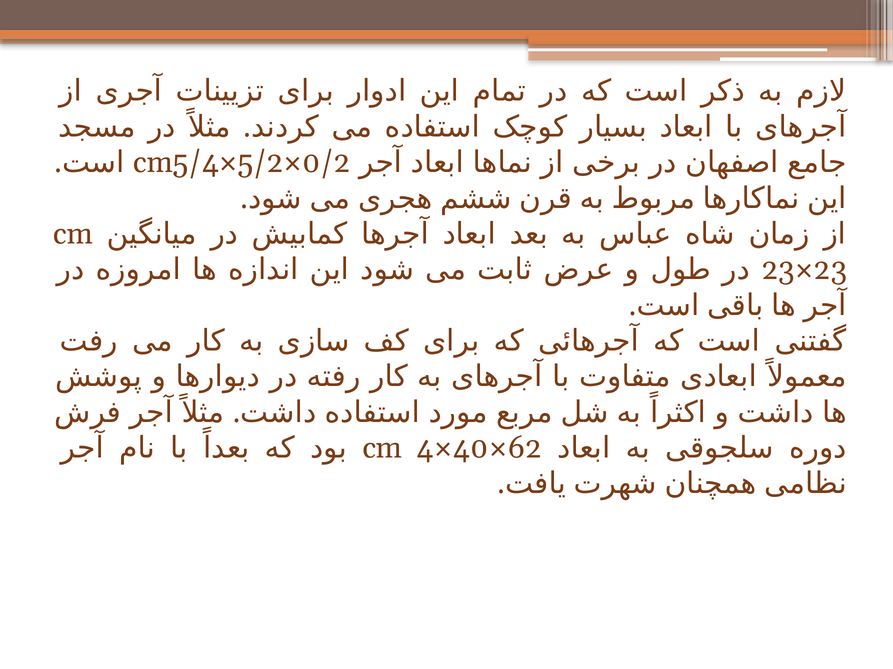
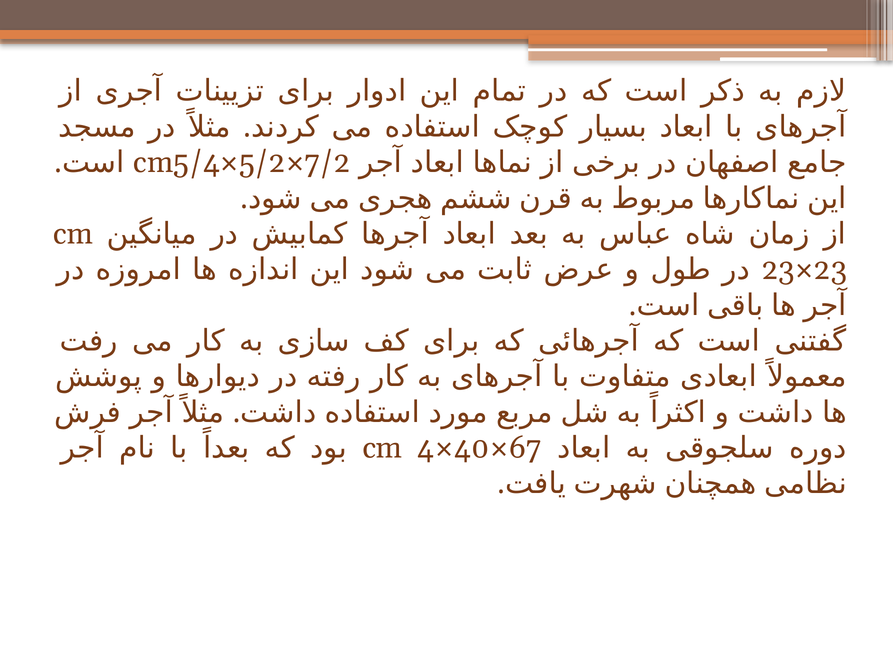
cm5/4×5/2×0/2: cm5/4×5/2×0/2 -> cm5/4×5/2×7/2 (242, 163)
4×40×62: 4×40×62 -> 4×40×67 (479, 448)
